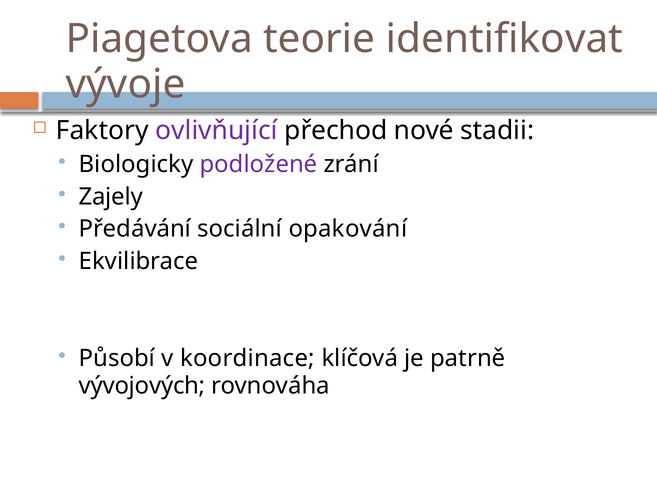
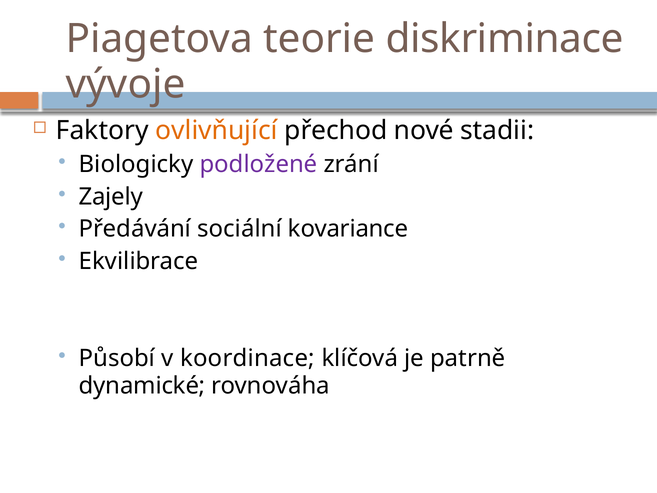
identifikovat: identifikovat -> diskriminace (505, 39)
ovlivňující colour: purple -> orange (217, 130)
opakování: opakování -> kovariance (348, 229)
vývojových: vývojových -> dynamické (142, 386)
